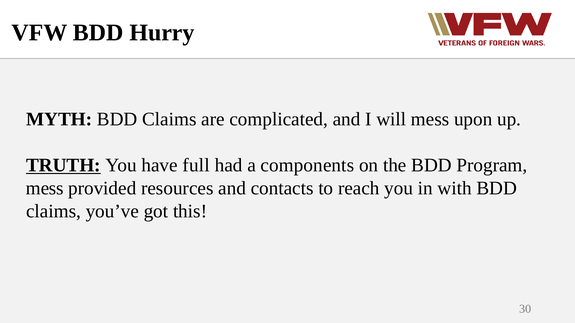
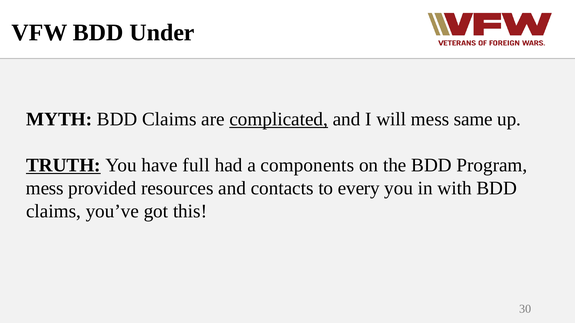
Hurry: Hurry -> Under (162, 33)
complicated underline: none -> present (279, 119)
upon: upon -> same (473, 119)
reach: reach -> every (359, 188)
